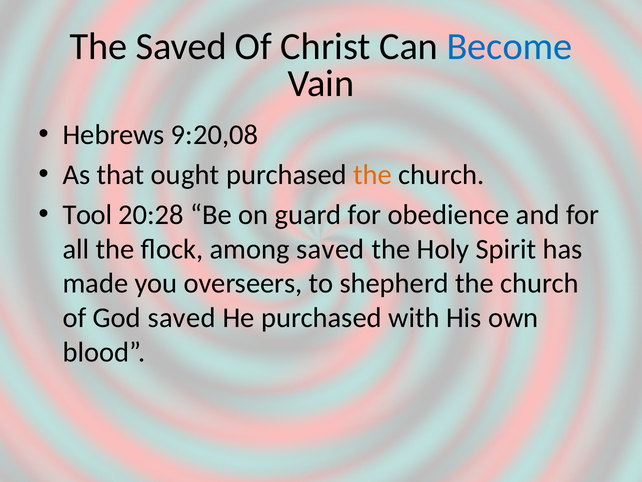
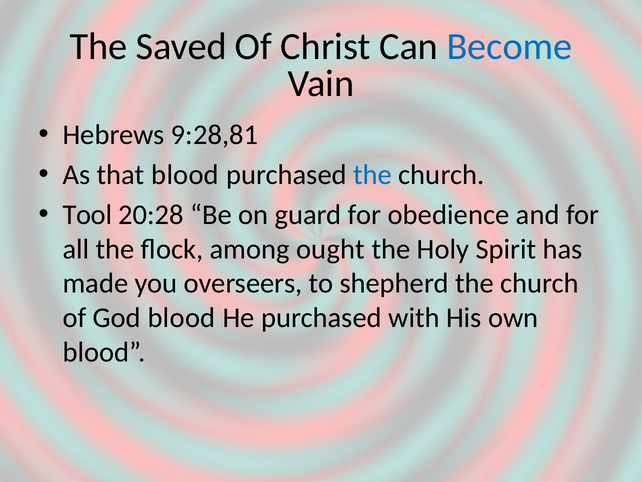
9:20,08: 9:20,08 -> 9:28,81 (215, 135)
that ought: ought -> blood (185, 175)
the colour: orange -> blue (373, 175)
among saved: saved -> ought (331, 249)
God saved: saved -> blood (182, 317)
